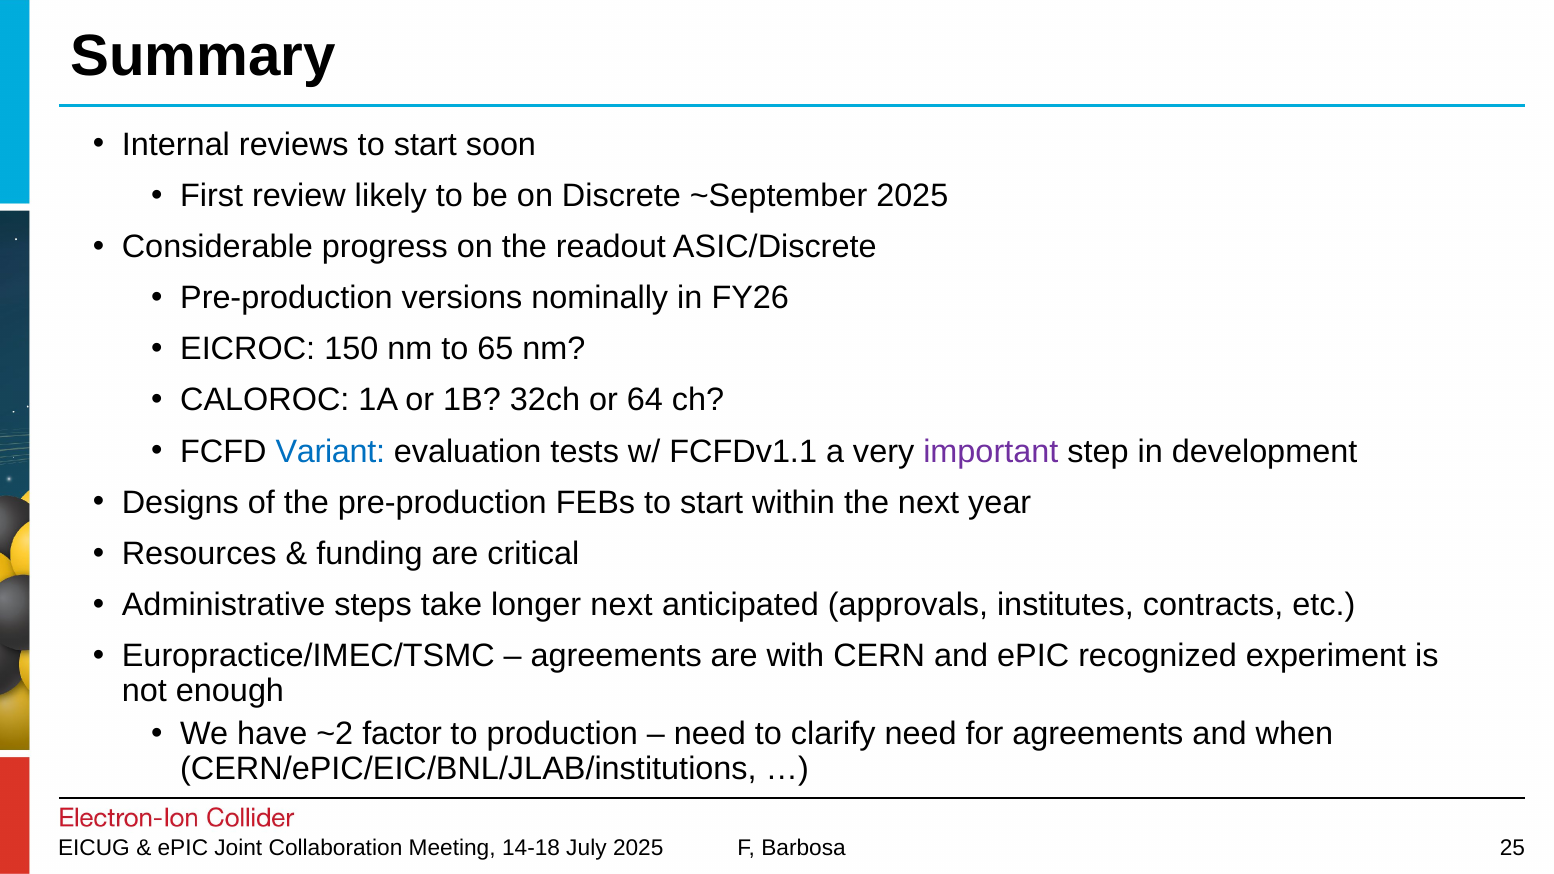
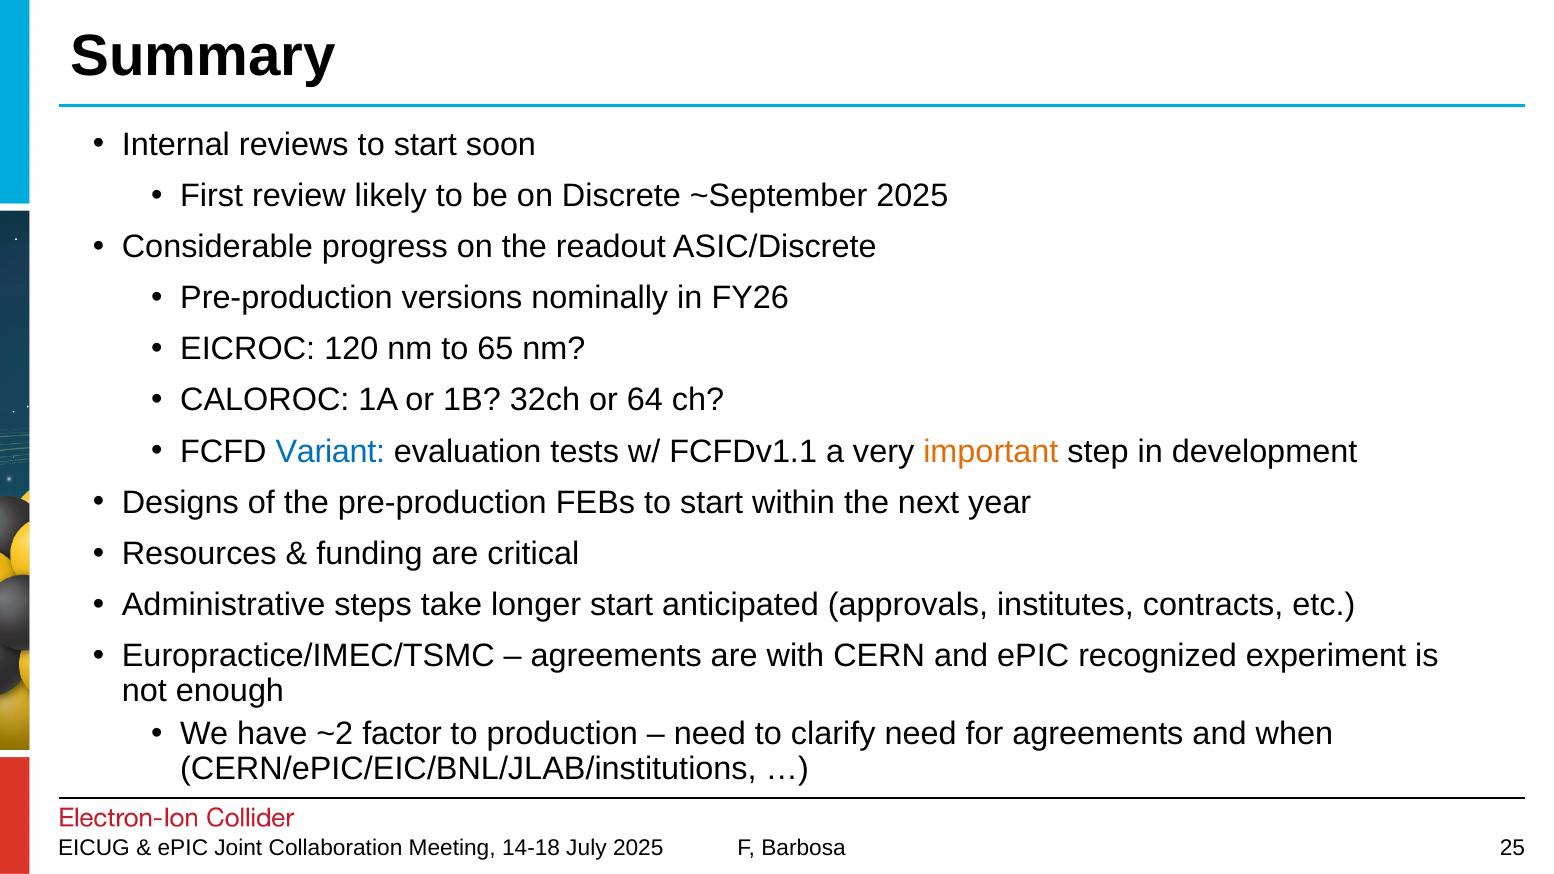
150: 150 -> 120 (351, 349)
important colour: purple -> orange (991, 452)
longer next: next -> start (622, 605)
